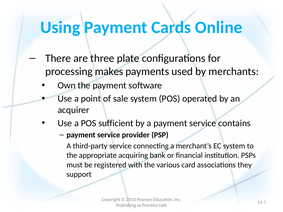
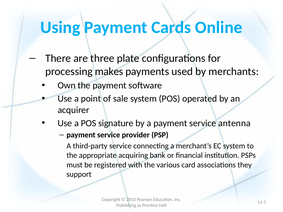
sufficient: sufficient -> signature (116, 123)
contains: contains -> antenna (234, 123)
